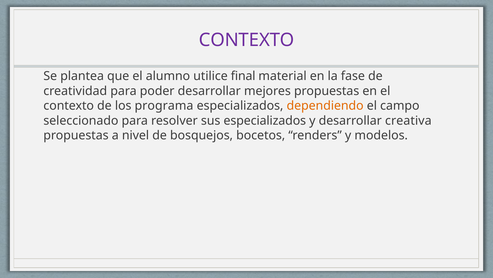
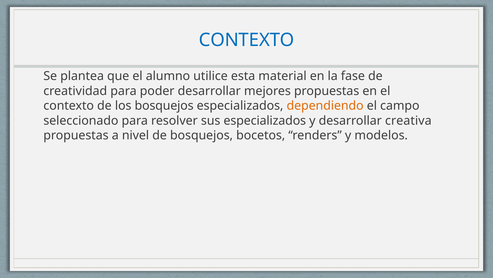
CONTEXTO colour: purple -> blue (247, 40)
final: final -> esta (243, 76)
los programa: programa -> bosquejos (164, 106)
